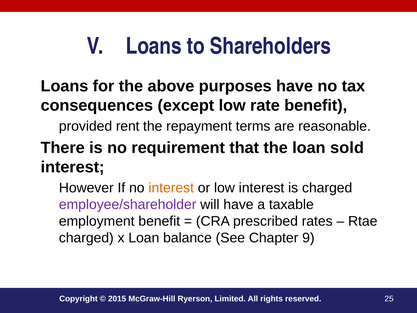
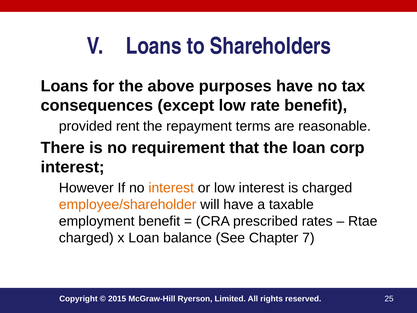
sold: sold -> corp (347, 148)
employee/shareholder colour: purple -> orange (128, 204)
9: 9 -> 7 (308, 238)
